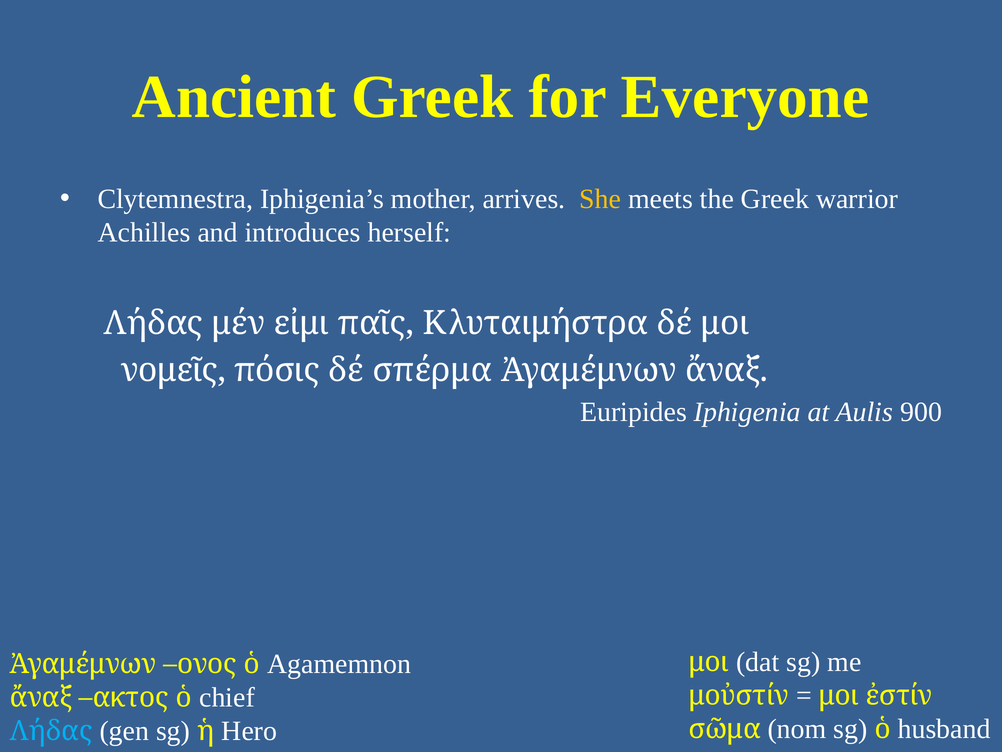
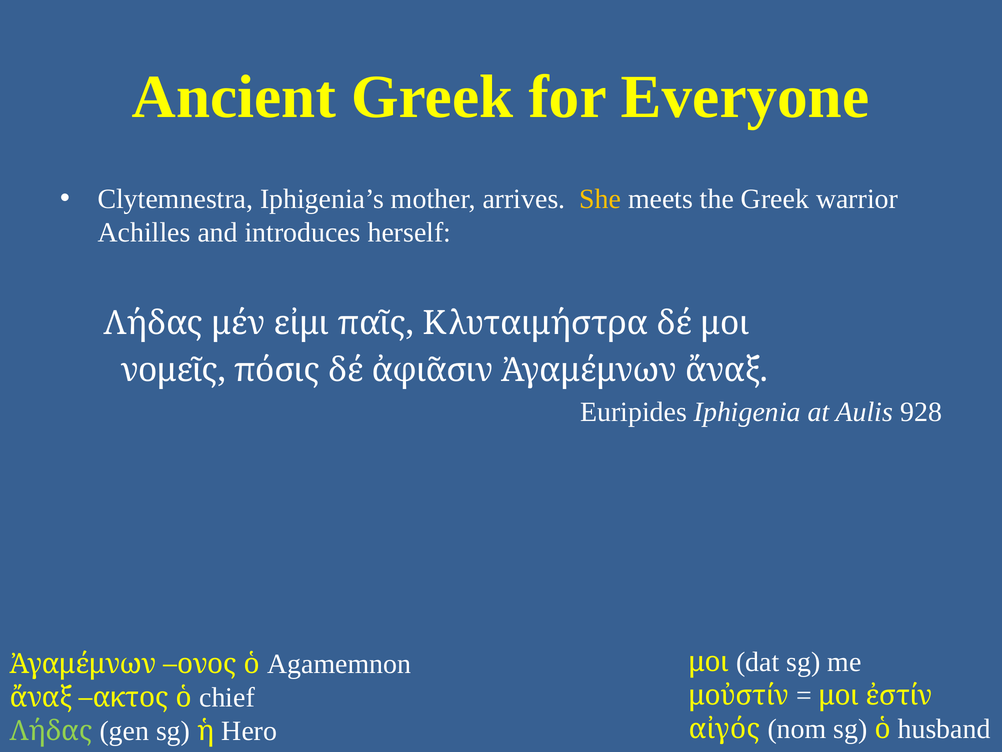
σπέρμα: σπέρμα -> ἀφιᾶσιν (433, 370)
900: 900 -> 928 (921, 412)
σῶμα: σῶμα -> αἰγός (725, 729)
Λήδας colour: light blue -> light green (51, 731)
